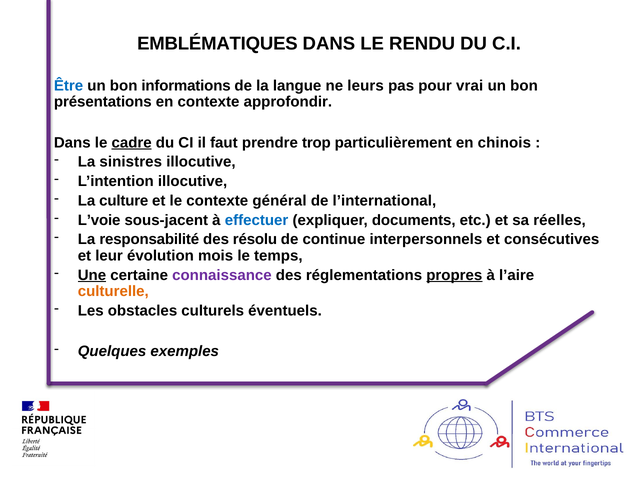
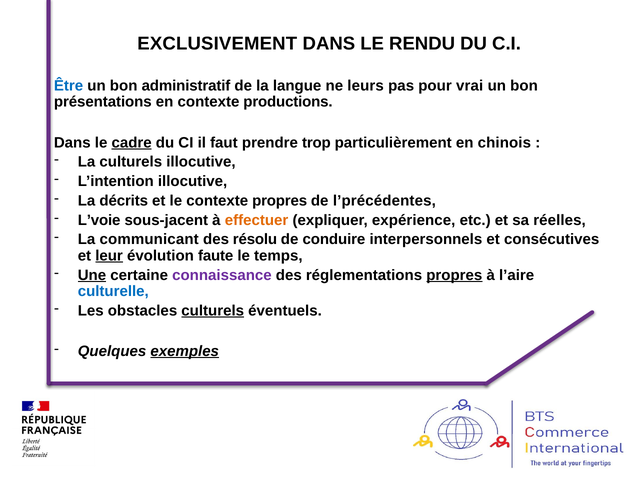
EMBLÉMATIQUES: EMBLÉMATIQUES -> EXCLUSIVEMENT (217, 44)
informations: informations -> administratif (186, 86)
approfondir: approfondir -> productions (288, 102)
La sinistres: sinistres -> culturels (131, 162)
culture: culture -> décrits (124, 201)
contexte général: général -> propres (280, 201)
l’international: l’international -> l’précédentes (384, 201)
effectuer colour: blue -> orange (257, 220)
documents: documents -> expérience (414, 220)
responsabilité: responsabilité -> communicant (149, 239)
continue: continue -> conduire (334, 239)
leur underline: none -> present (109, 256)
mois: mois -> faute (216, 256)
culturelle colour: orange -> blue (113, 291)
culturels underline: none -> present (213, 311)
exemples underline: none -> present (185, 351)
